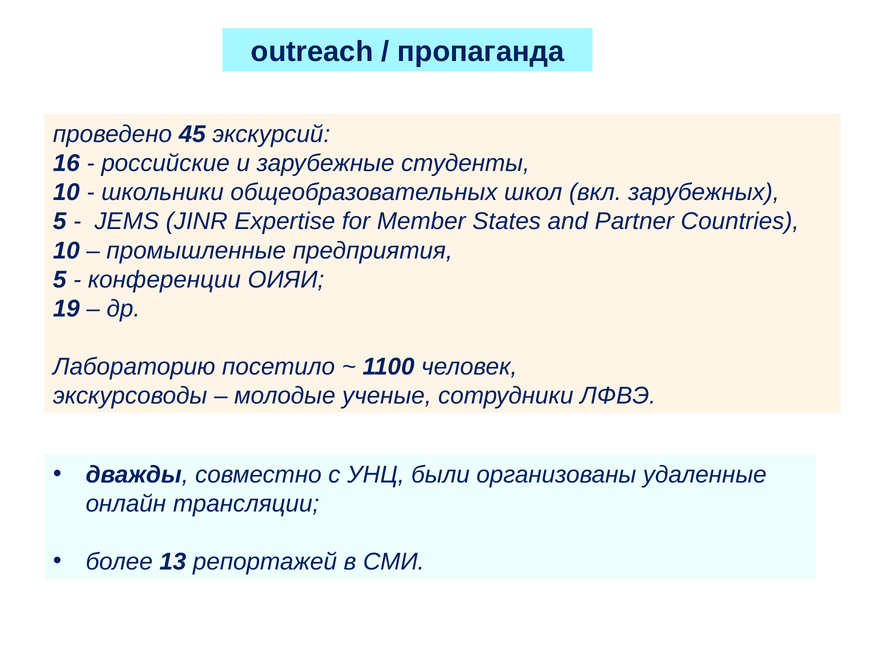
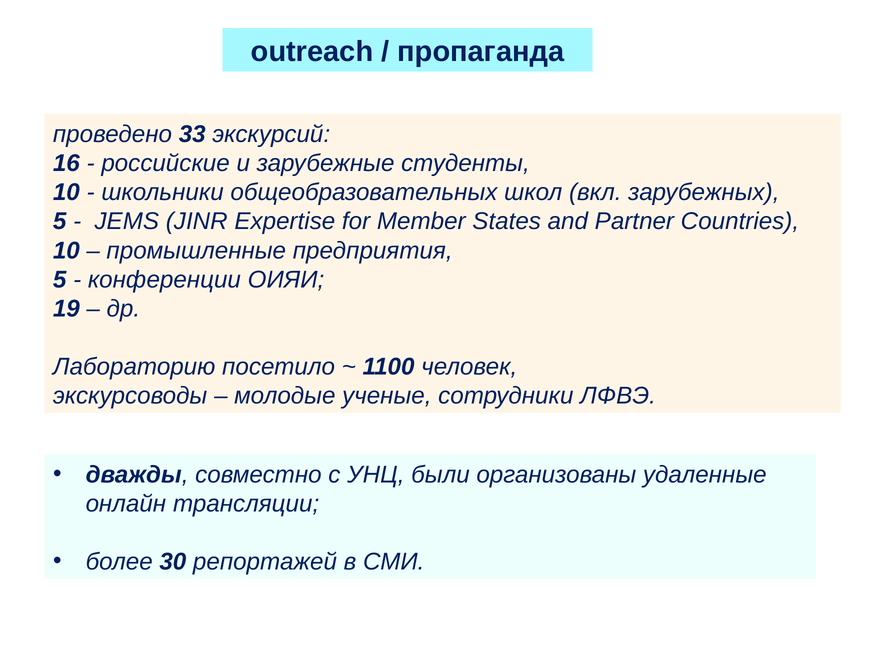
45: 45 -> 33 (192, 134)
13: 13 -> 30 (173, 561)
